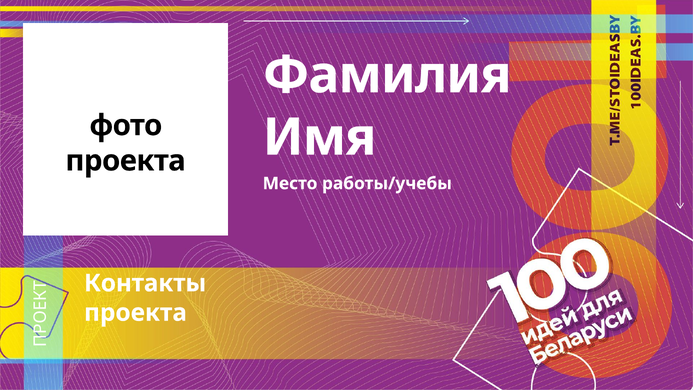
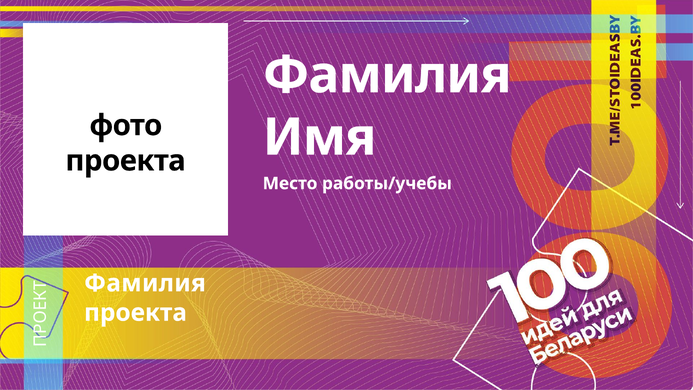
Контакты: Контакты -> Фамилия (145, 283)
